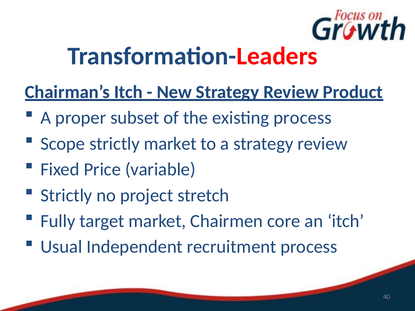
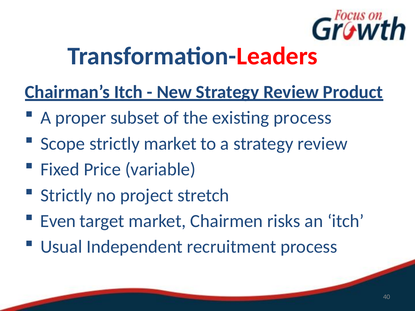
Fully: Fully -> Even (58, 221)
core: core -> risks (284, 221)
